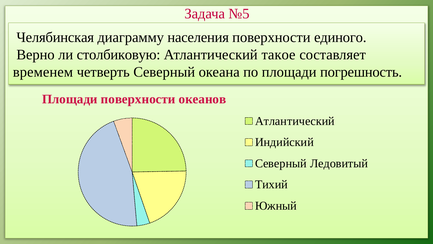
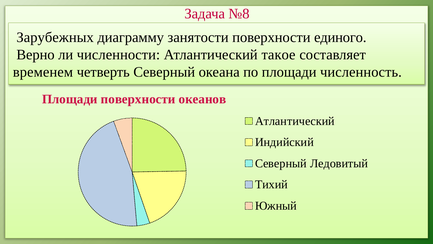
№5: №5 -> №8 (239, 14)
Челябинская: Челябинская -> Зарубежных (55, 37)
населения: населения -> занятости (198, 37)
столбиковую: столбиковую -> численности (118, 55)
погрешность: погрешность -> численность (361, 72)
